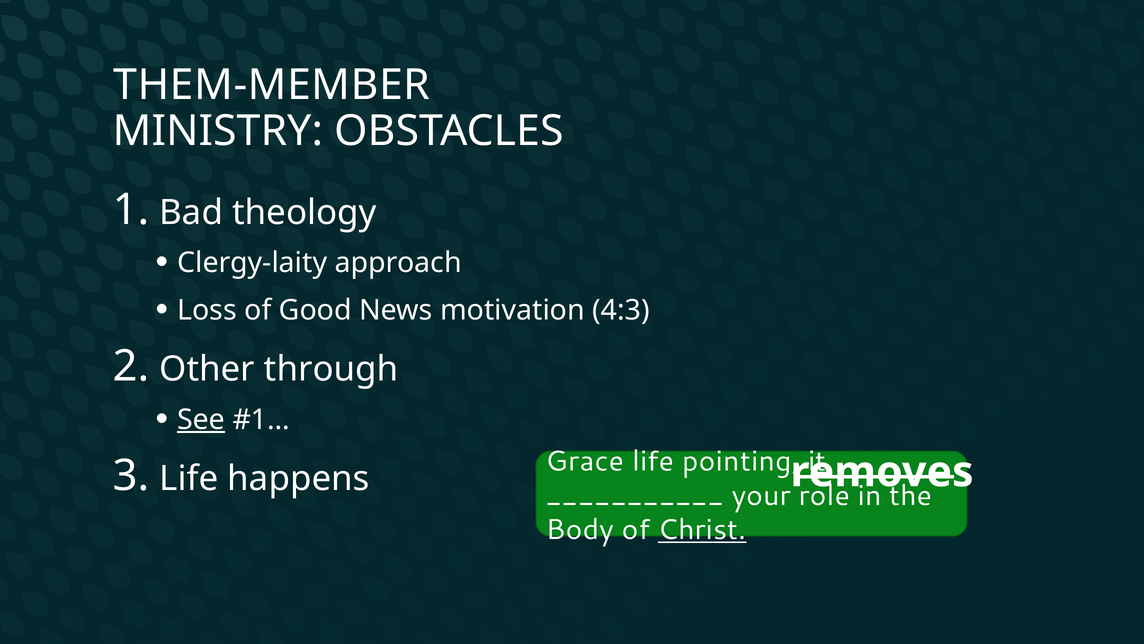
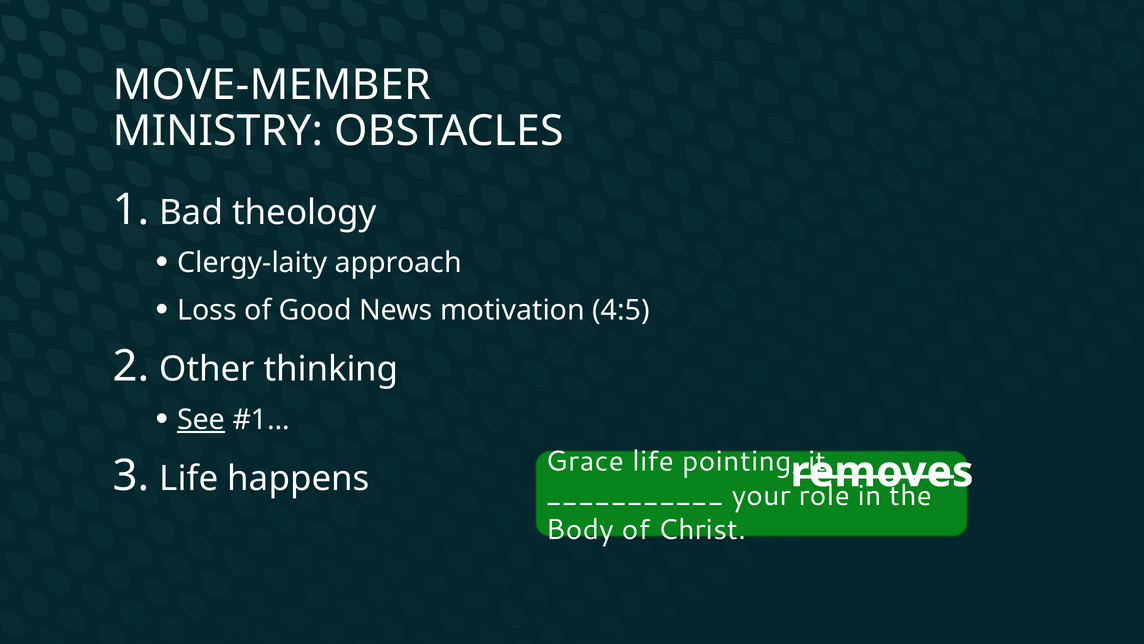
THEM-MEMBER: THEM-MEMBER -> MOVE-MEMBER (272, 85)
4:3: 4:3 -> 4:5 (621, 310)
through: through -> thinking (331, 369)
Christ underline: present -> none (702, 530)
